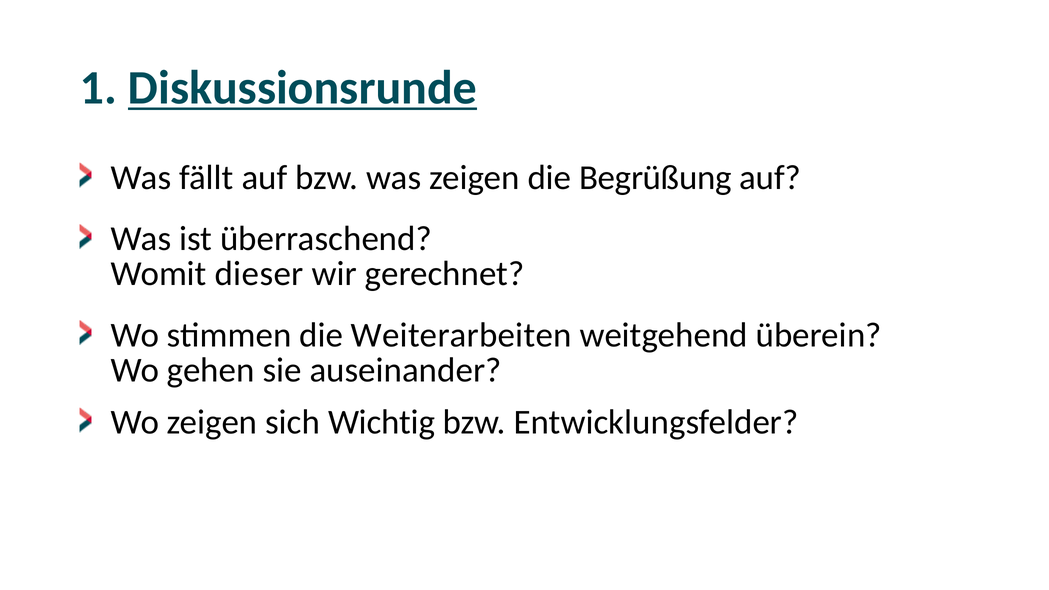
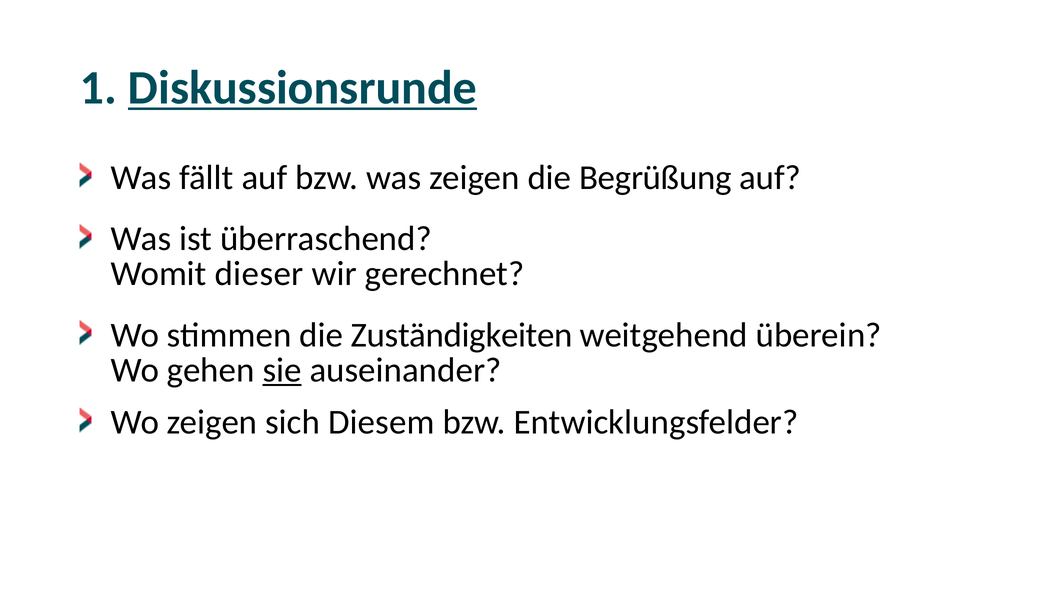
Weiterarbeiten: Weiterarbeiten -> Zuständigkeiten (462, 335)
sie underline: none -> present (282, 370)
Wichtig: Wichtig -> Diesem (381, 422)
